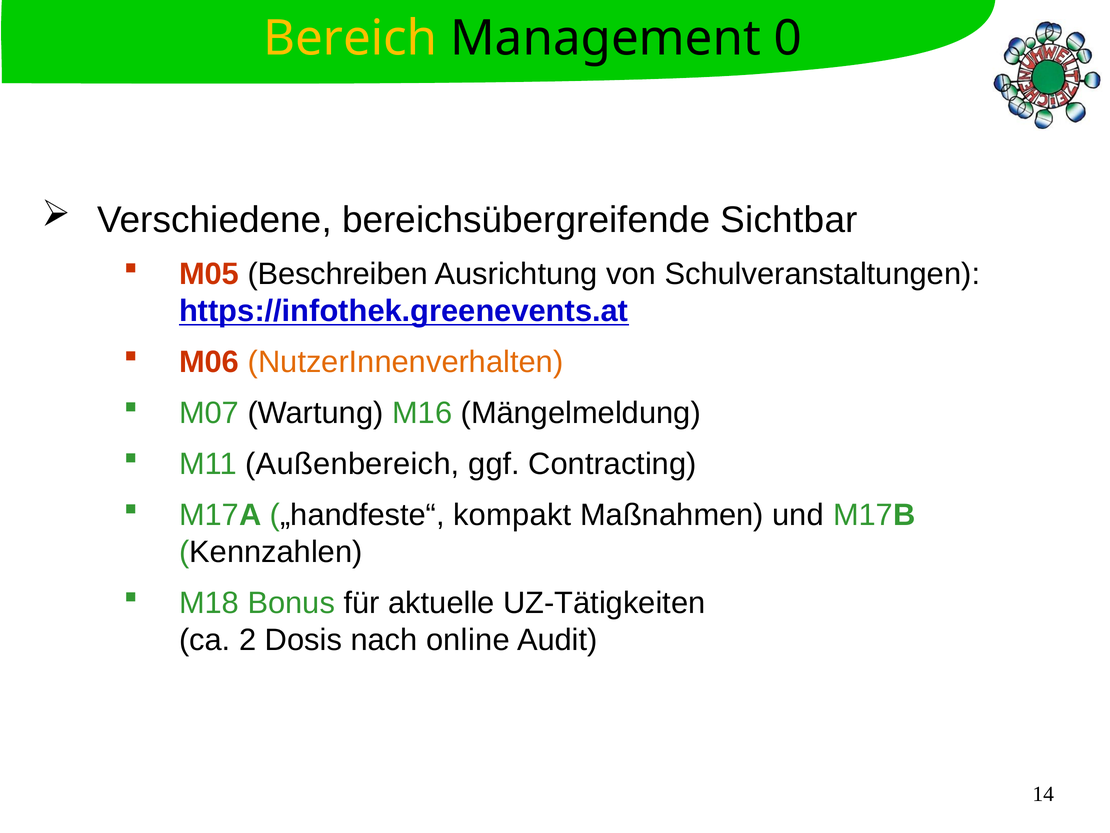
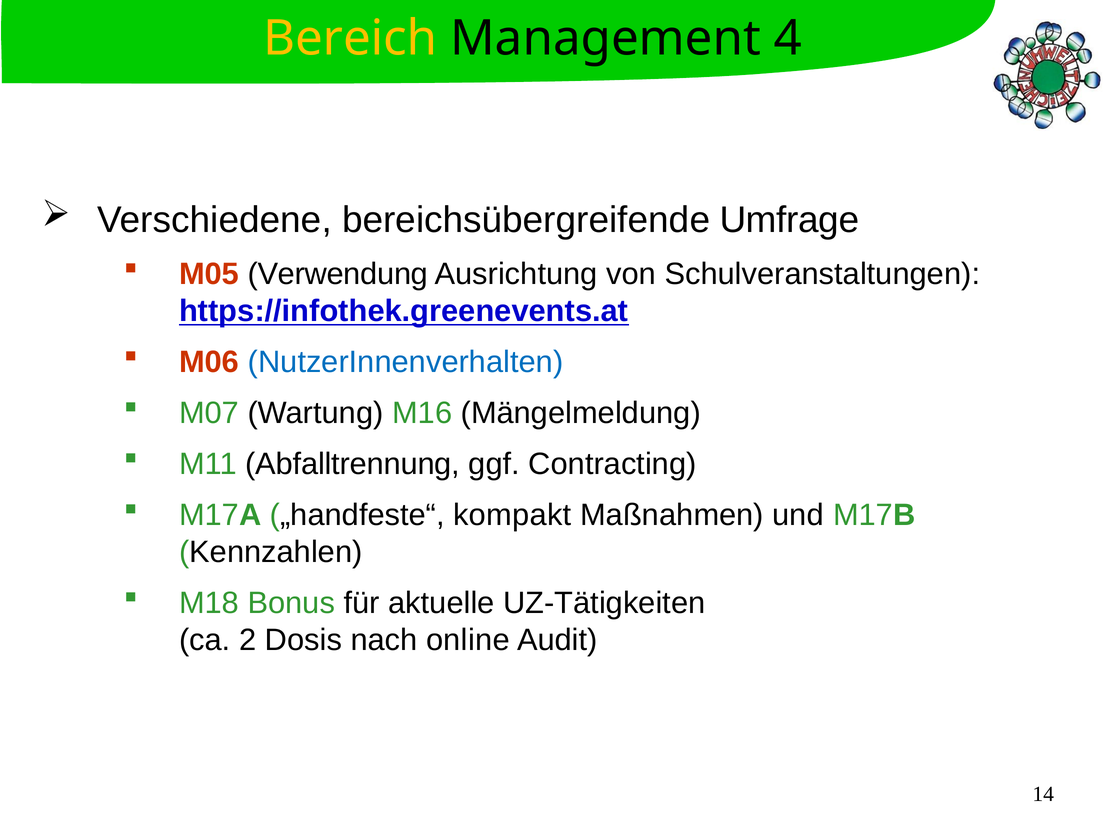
0: 0 -> 4 (788, 39)
Sichtbar: Sichtbar -> Umfrage (789, 220)
Beschreiben: Beschreiben -> Verwendung (338, 274)
NutzerInnenverhalten colour: orange -> blue (406, 362)
Außenbereich: Außenbereich -> Abfalltrennung (353, 464)
